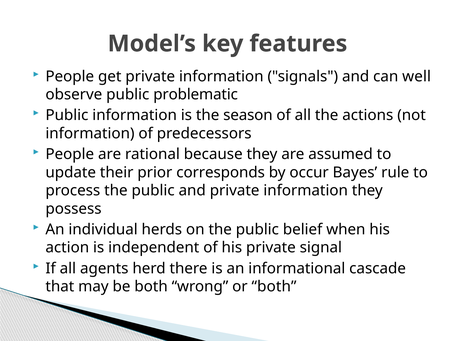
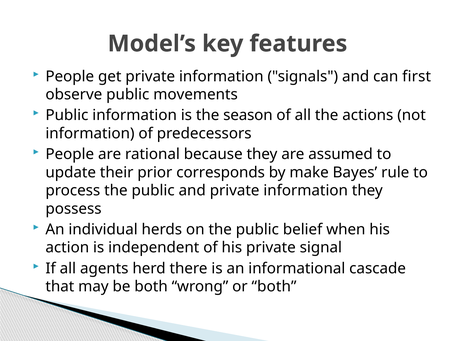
well: well -> first (417, 76)
problematic: problematic -> movements (196, 95)
occur: occur -> make (309, 172)
